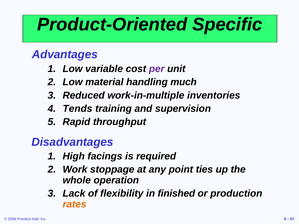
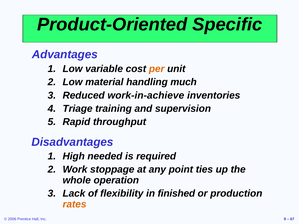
per colour: purple -> orange (157, 69)
work-in-multiple: work-in-multiple -> work-in-achieve (146, 95)
Tends: Tends -> Triage (78, 109)
facings: facings -> needed (105, 156)
